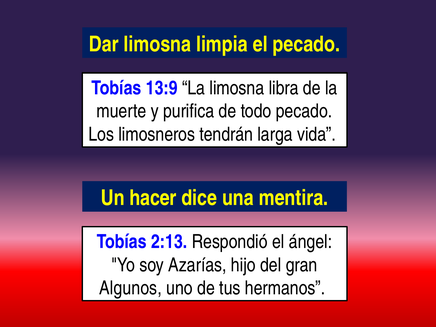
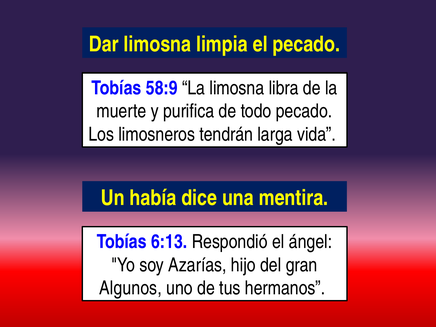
13:9: 13:9 -> 58:9 (162, 88)
hacer: hacer -> había (153, 198)
2:13: 2:13 -> 6:13 (169, 242)
